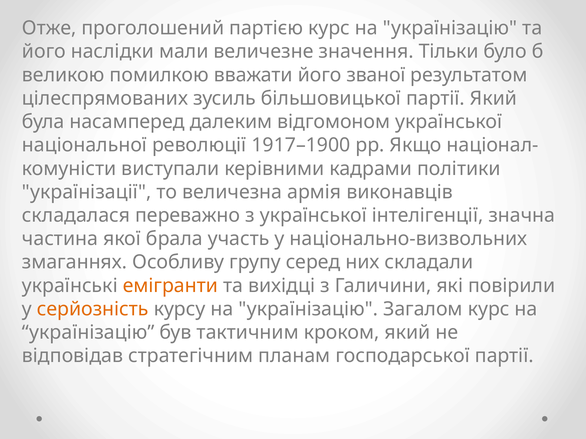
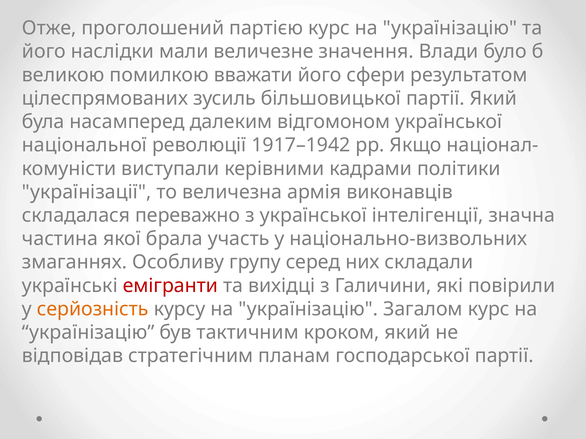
Тільки: Тільки -> Влади (449, 52)
званої: званої -> сфери (376, 75)
1917–1900: 1917–1900 -> 1917–1942 (301, 145)
емігранти colour: orange -> red (170, 286)
